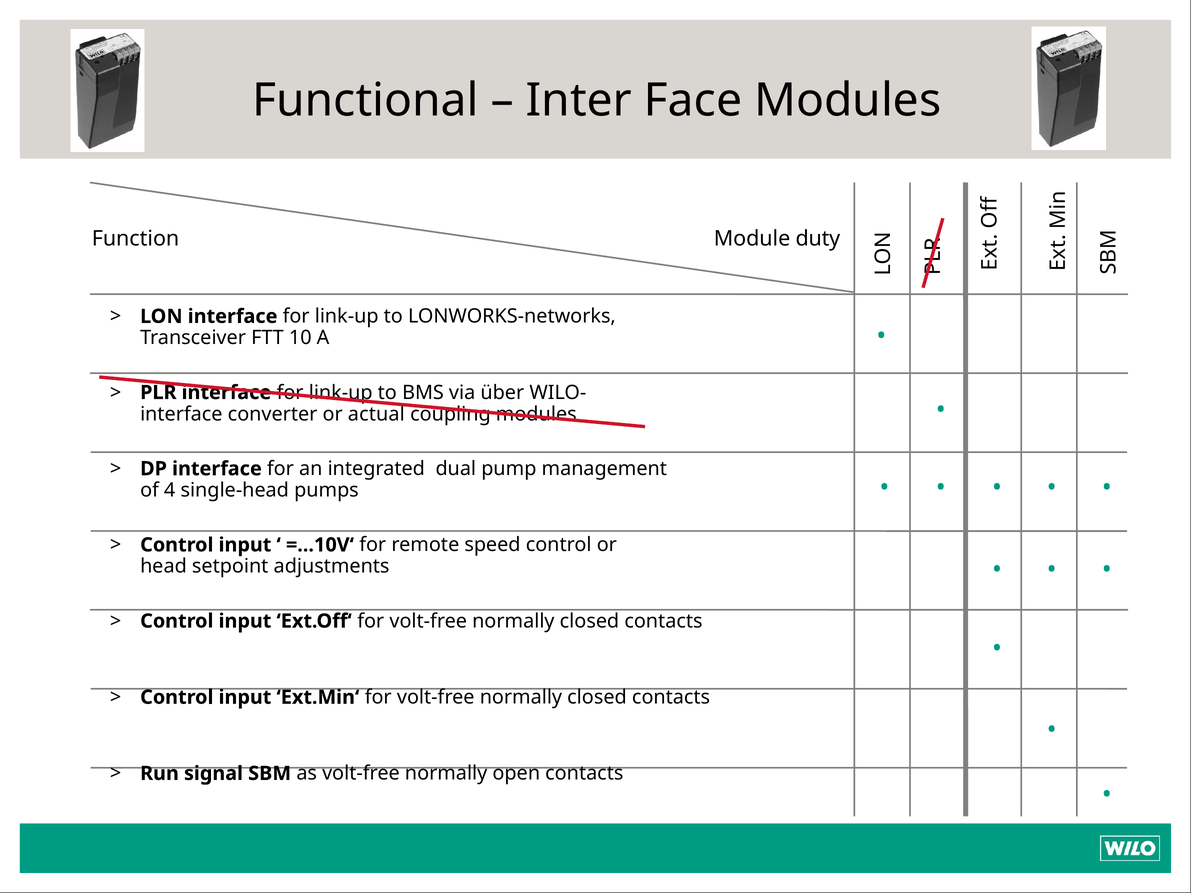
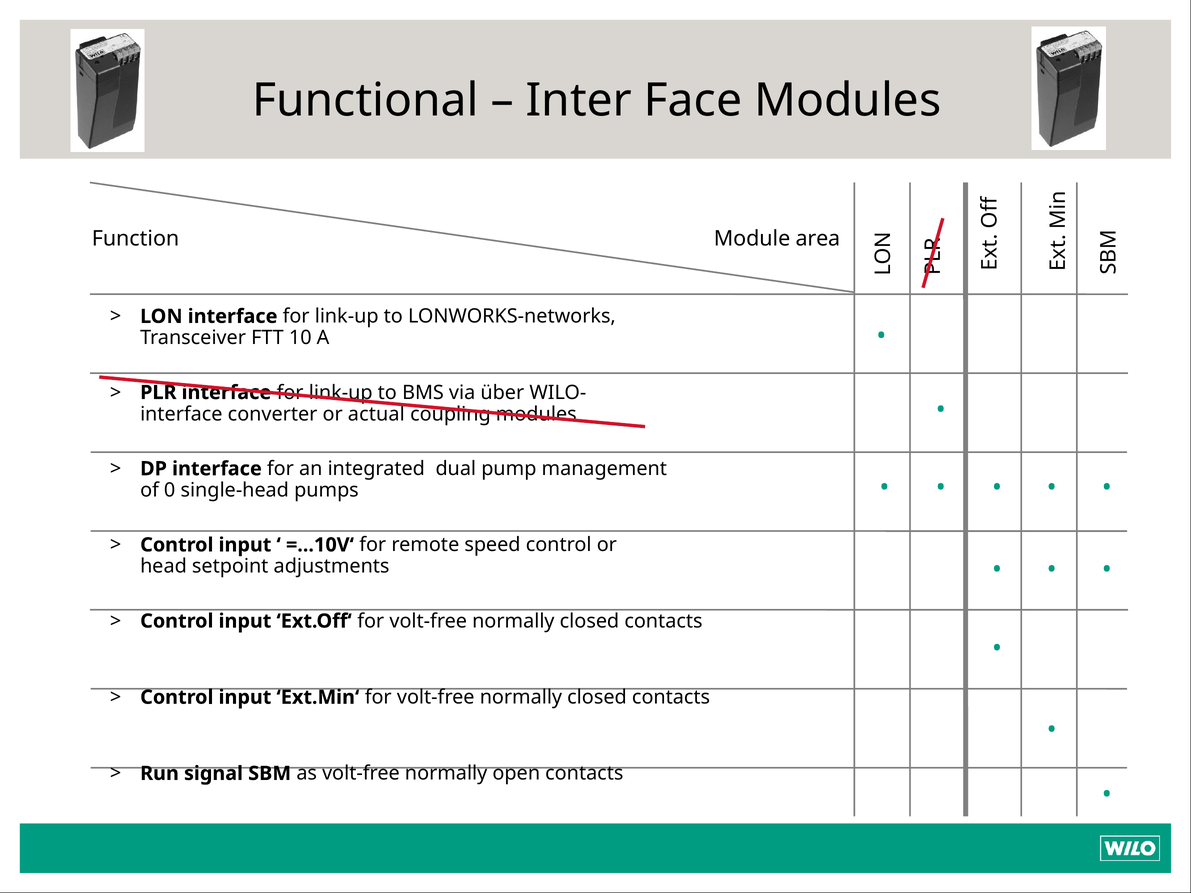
duty: duty -> area (818, 239)
4: 4 -> 0 (170, 490)
